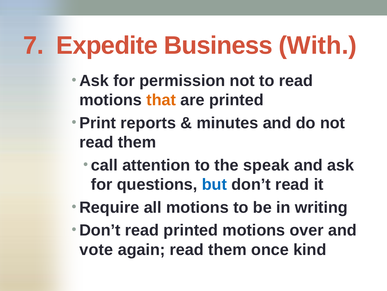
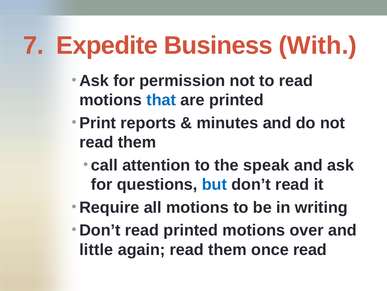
that colour: orange -> blue (161, 100)
vote: vote -> little (96, 249)
once kind: kind -> read (310, 249)
